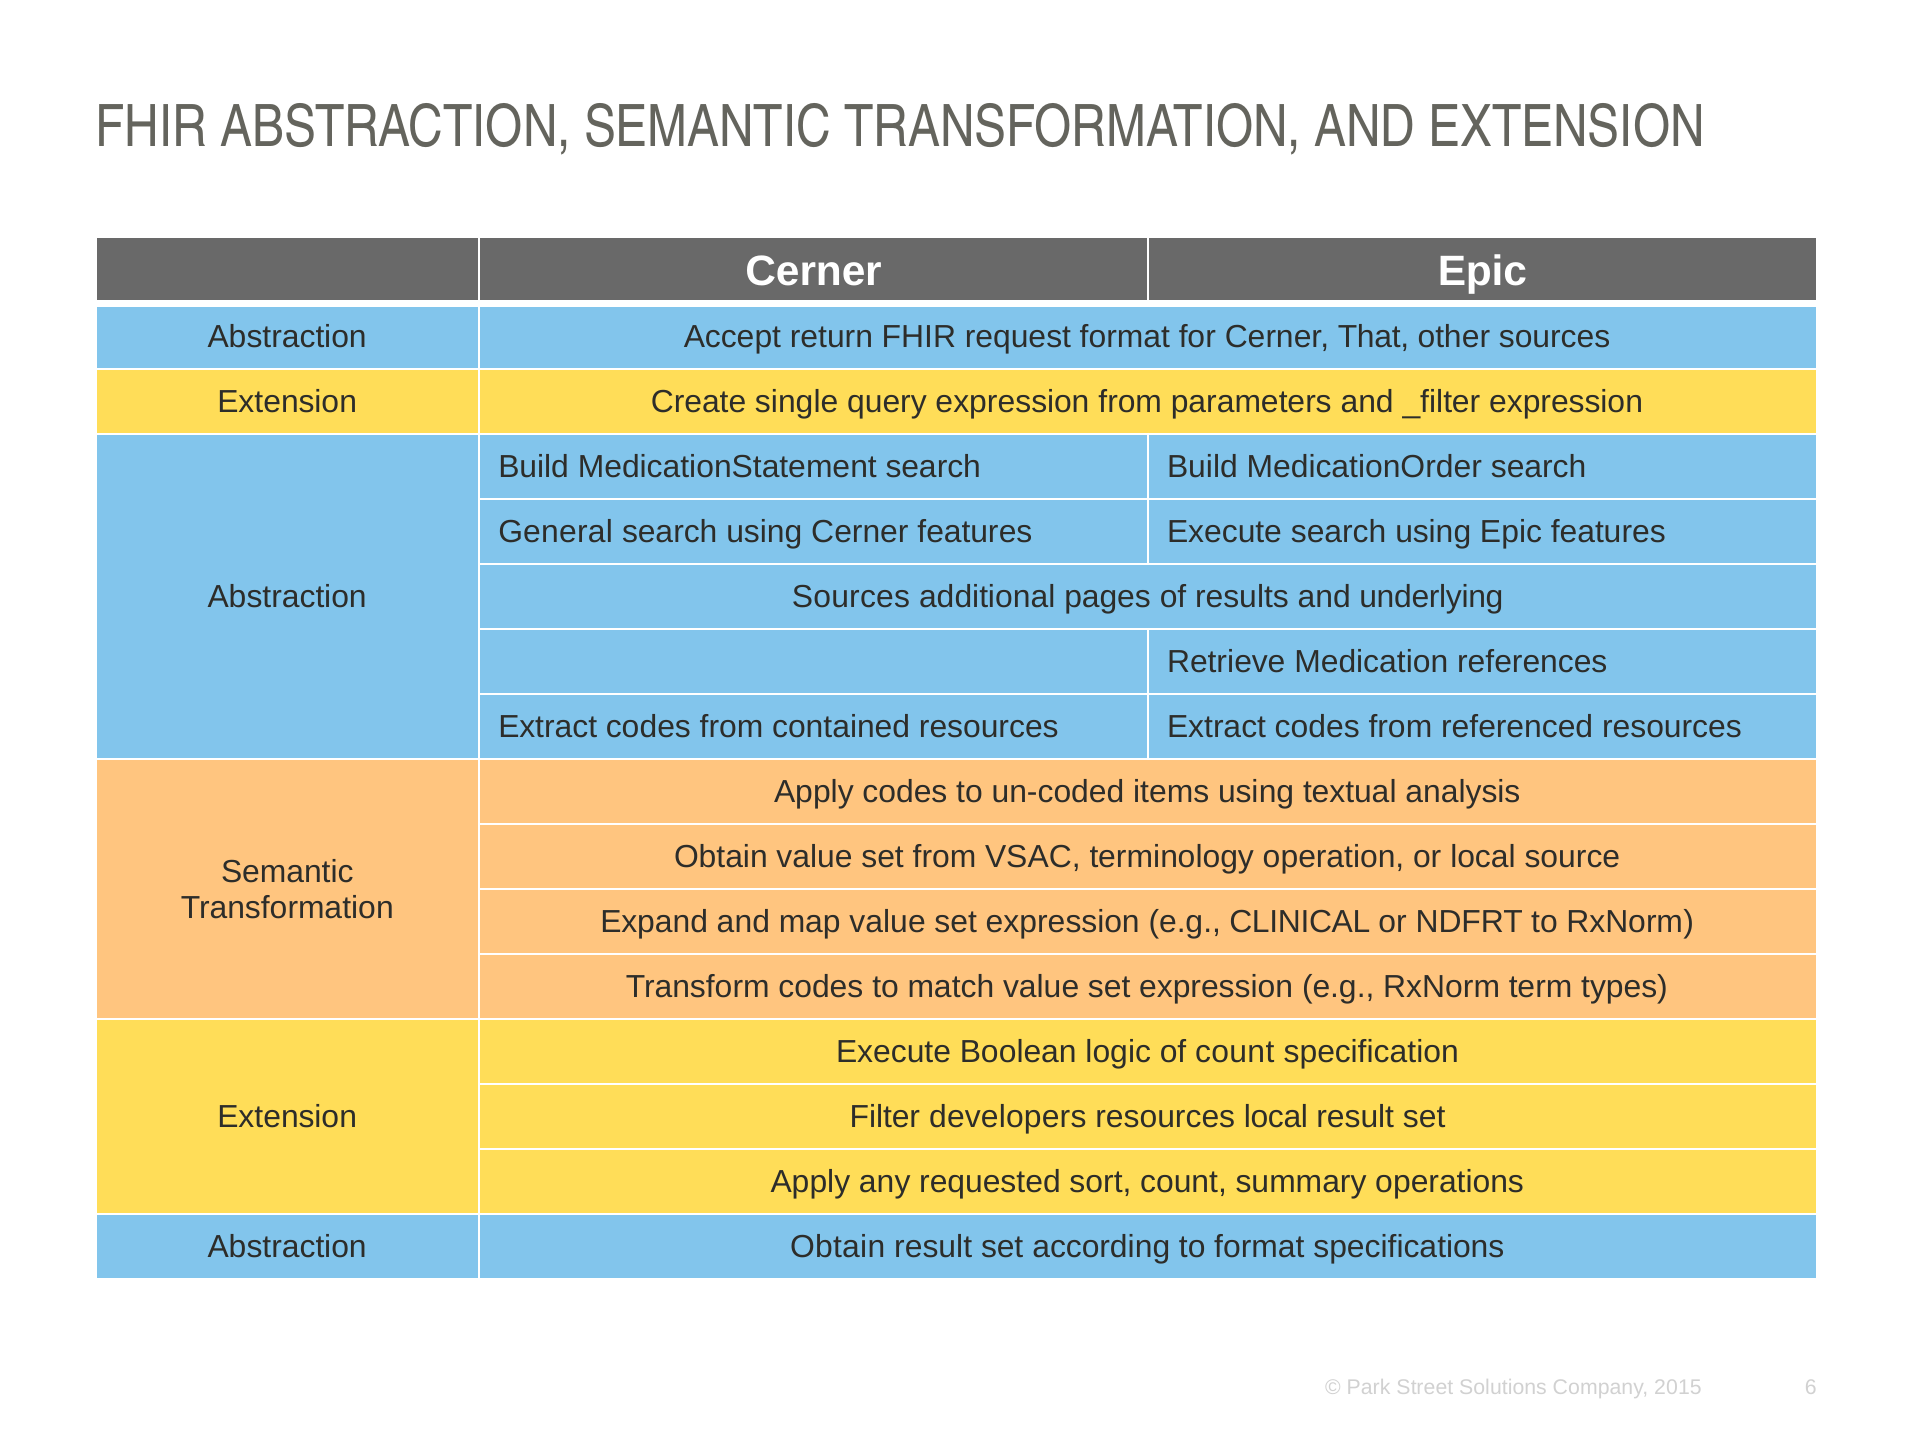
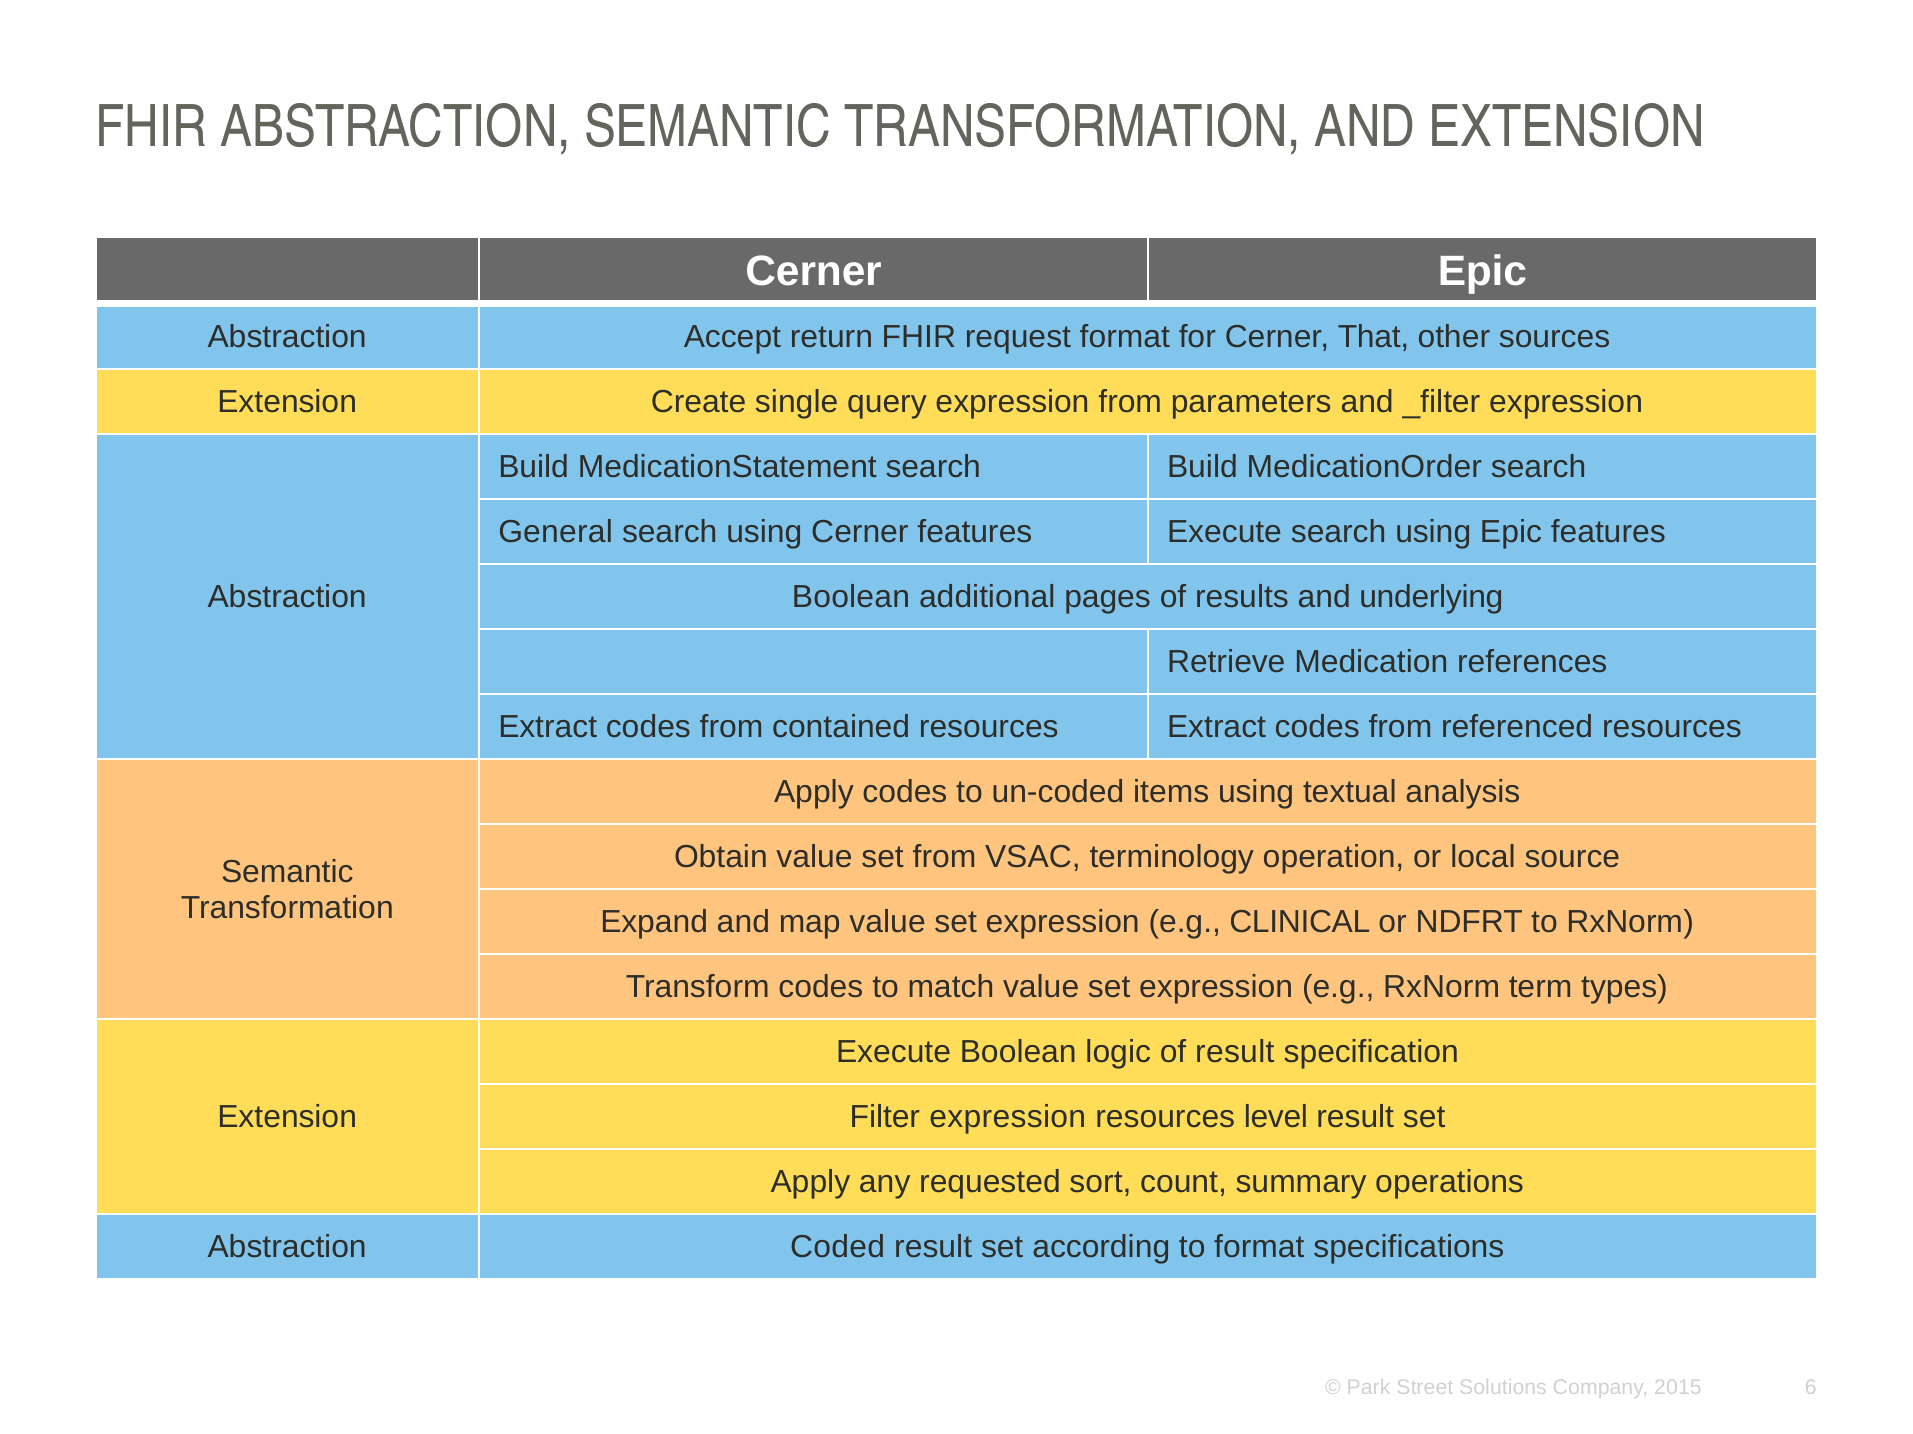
Sources: Sources -> Boolean (851, 597)
of count: count -> result (1235, 1053)
Filter developers: developers -> expression (1008, 1118)
resources local: local -> level (1276, 1118)
Abstraction Obtain: Obtain -> Coded (838, 1248)
